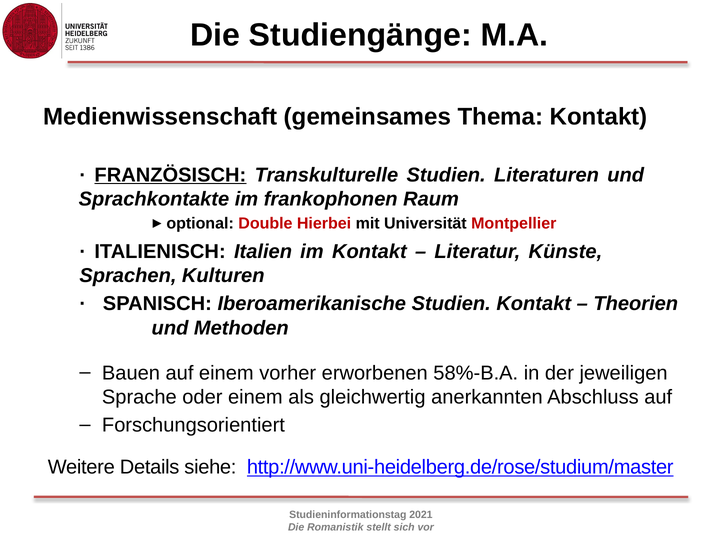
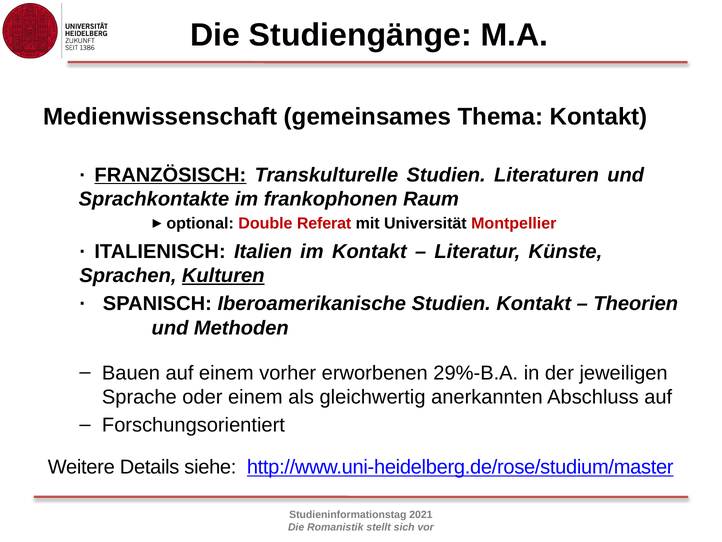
Hierbei: Hierbei -> Referat (324, 223)
Kulturen underline: none -> present (223, 275)
58%-B.A: 58%-B.A -> 29%-B.A (476, 373)
